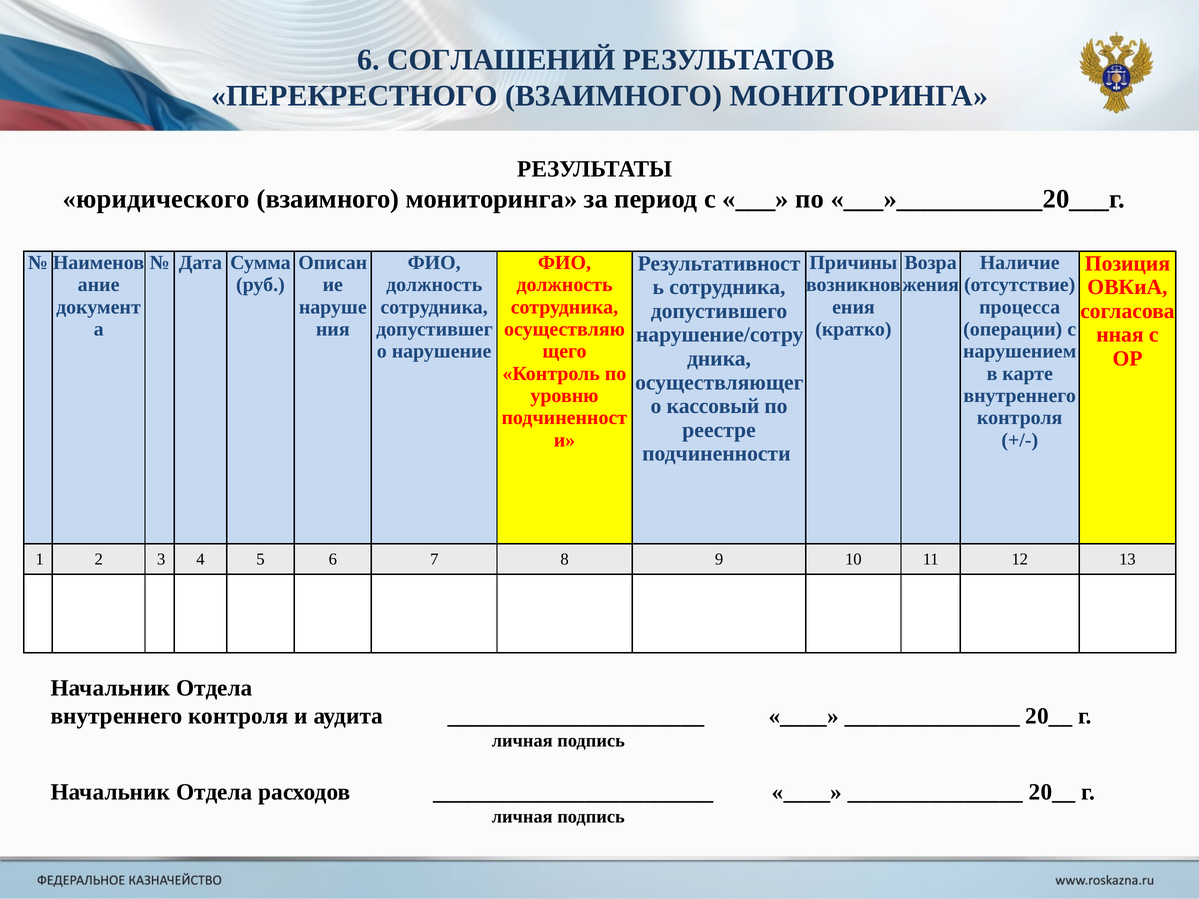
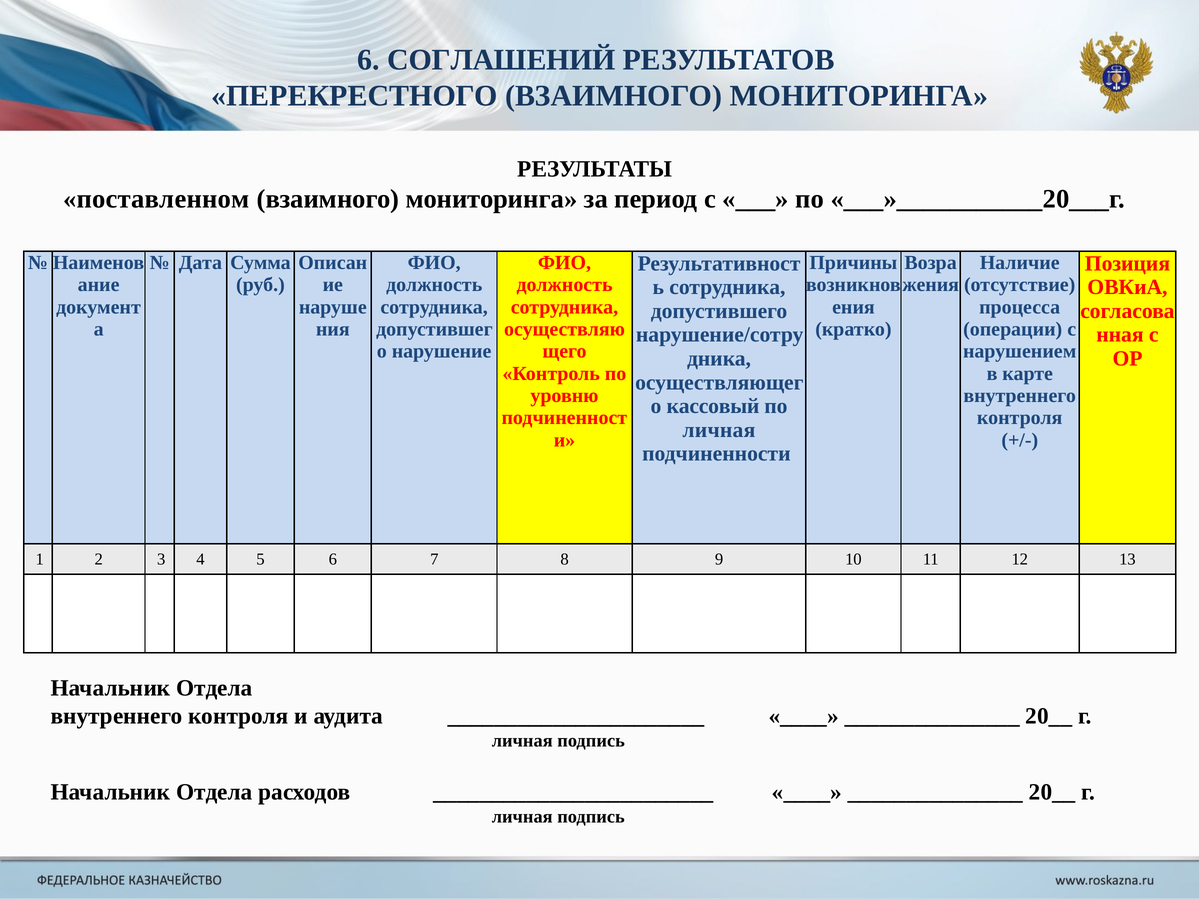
юридического: юридического -> поставленном (156, 199)
реестре: реестре -> личная (719, 430)
